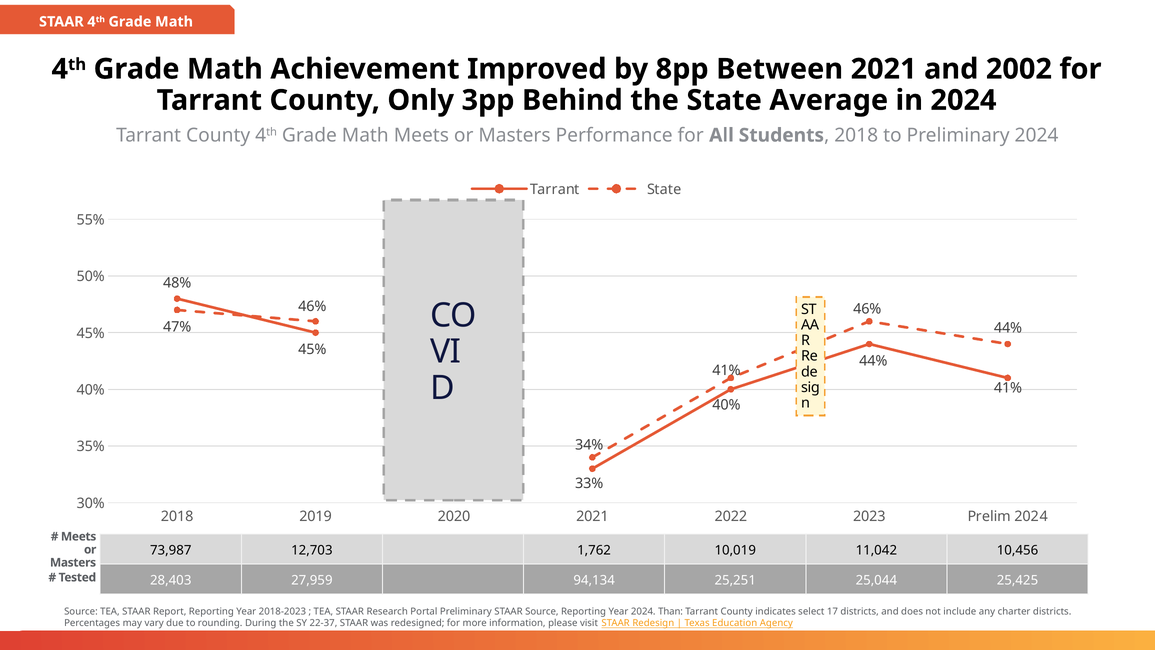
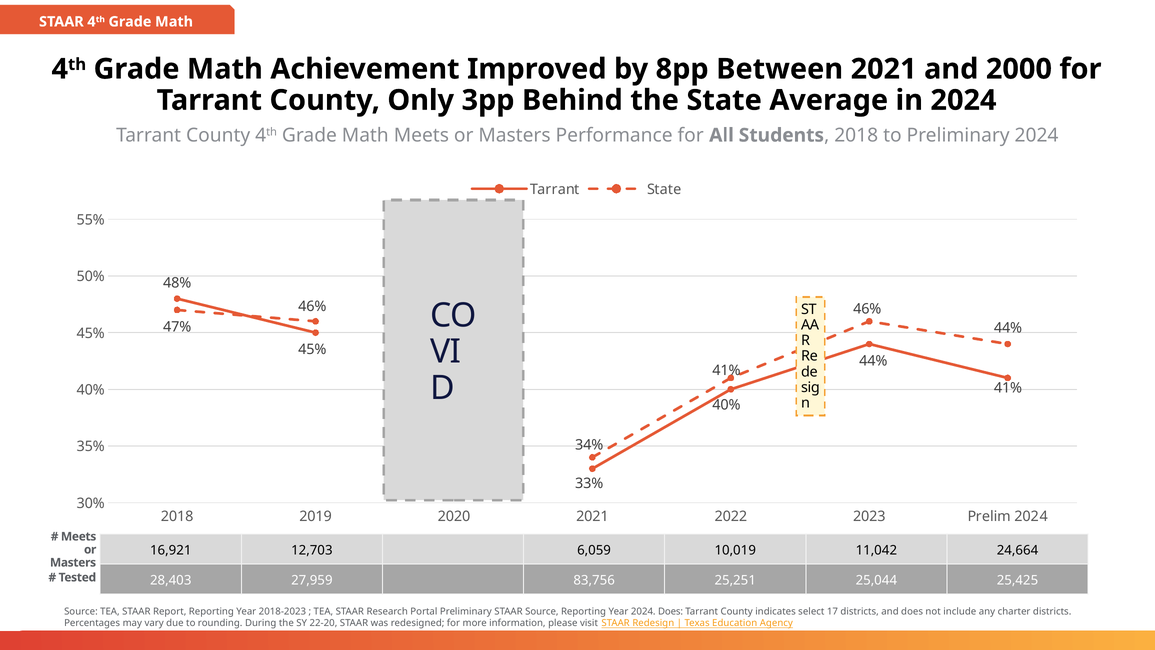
2002: 2002 -> 2000 (1019, 69)
73,987: 73,987 -> 16,921 (171, 550)
1,762: 1,762 -> 6,059 (594, 550)
10,456: 10,456 -> 24,664 (1017, 550)
94,134: 94,134 -> 83,756 (594, 580)
2024 Than: Than -> Does (671, 611)
22-37: 22-37 -> 22-20 (323, 623)
